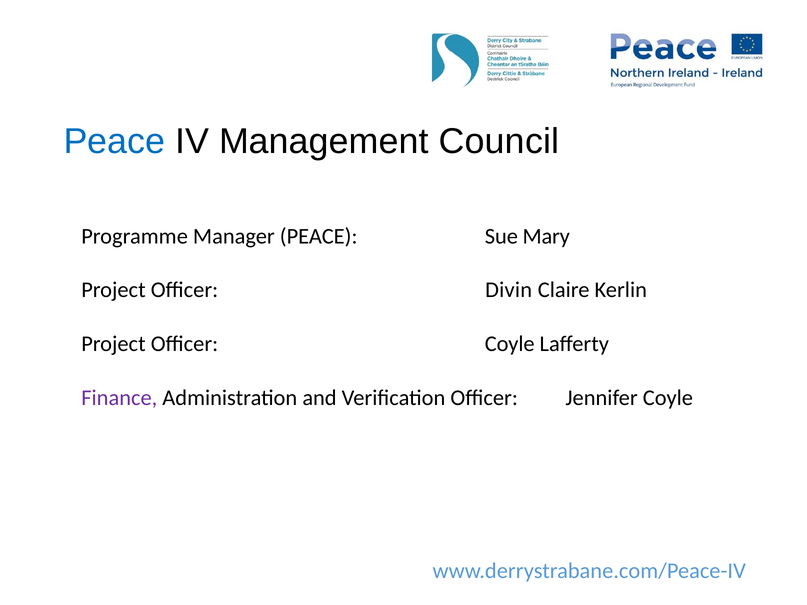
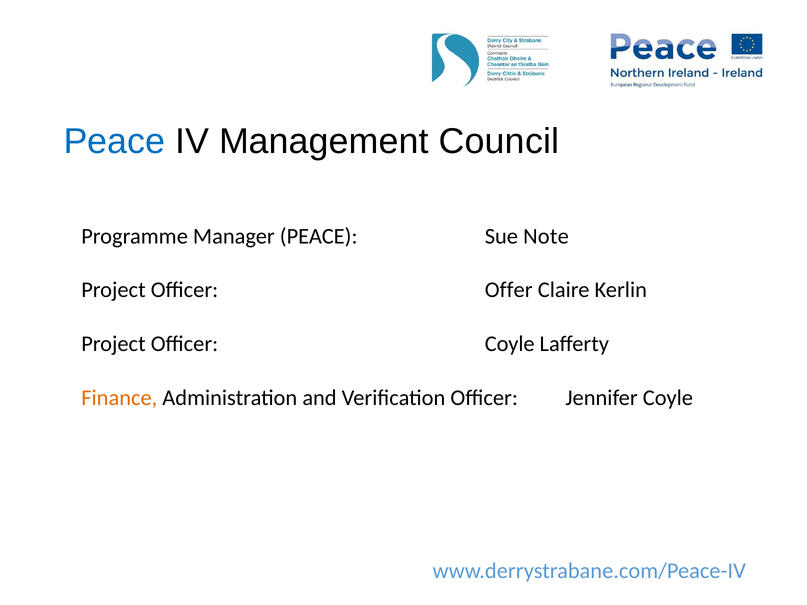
Mary: Mary -> Note (546, 236)
Divin: Divin -> Offer (509, 290)
Finance colour: purple -> orange (119, 398)
